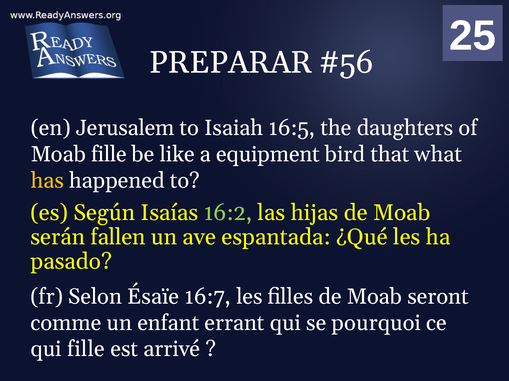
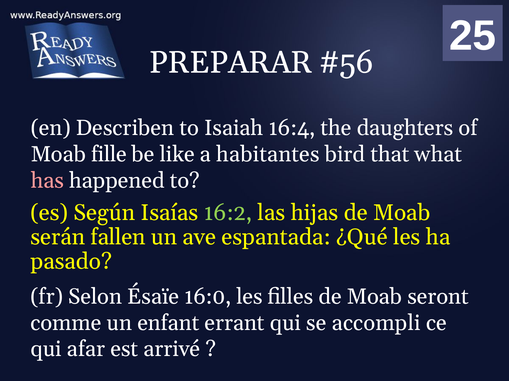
Jerusalem: Jerusalem -> Describen (125, 128)
16:5: 16:5 -> 16:4 (292, 128)
equipment: equipment -> habitantes (268, 155)
has colour: yellow -> pink (47, 181)
16:7: 16:7 -> 16:0 (208, 297)
pourquoi: pourquoi -> accompli (376, 323)
qui fille: fille -> afar (86, 350)
